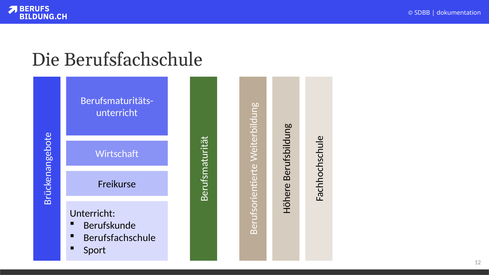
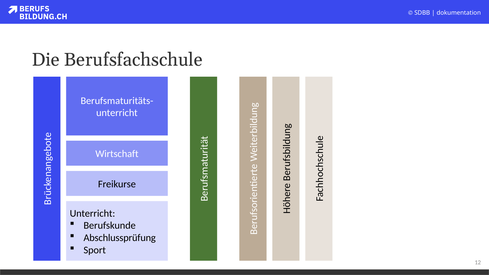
Berufsfachschule: Berufsfachschule -> Abschlussprüfung (120, 238)
